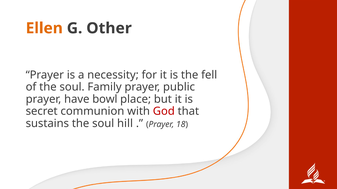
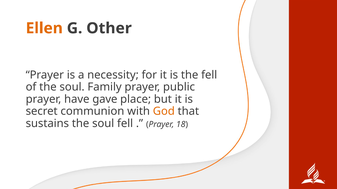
bowl: bowl -> gave (105, 99)
God colour: red -> orange (164, 112)
soul hill: hill -> fell (125, 124)
